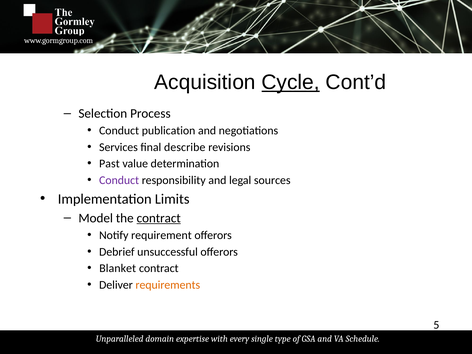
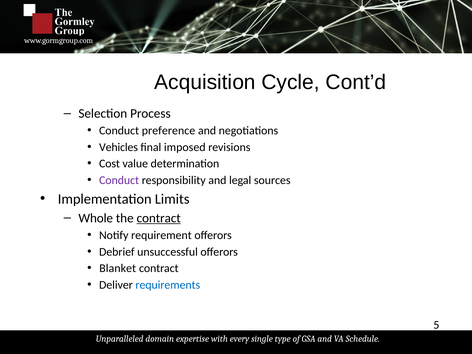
Cycle underline: present -> none (291, 82)
publication: publication -> preference (169, 131)
Services: Services -> Vehicles (119, 147)
describe: describe -> imposed (185, 147)
Past: Past -> Cost (110, 164)
Model: Model -> Whole (96, 218)
requirements colour: orange -> blue (168, 285)
